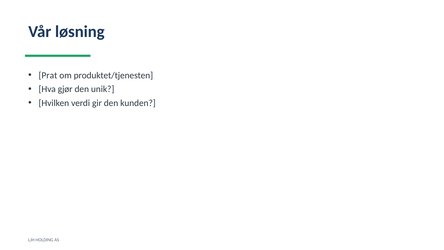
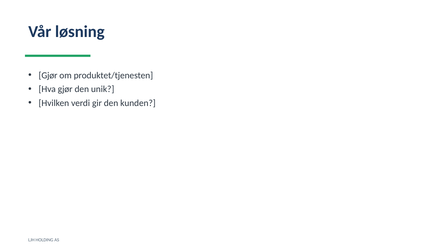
Prat: Prat -> Gjør (48, 75)
